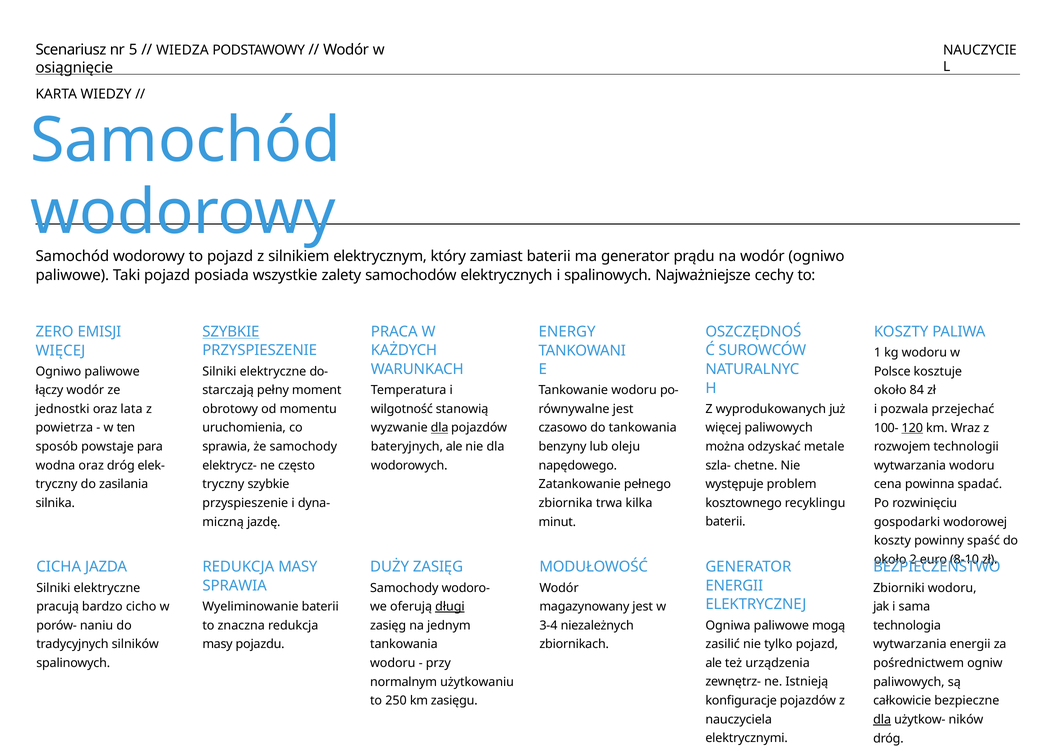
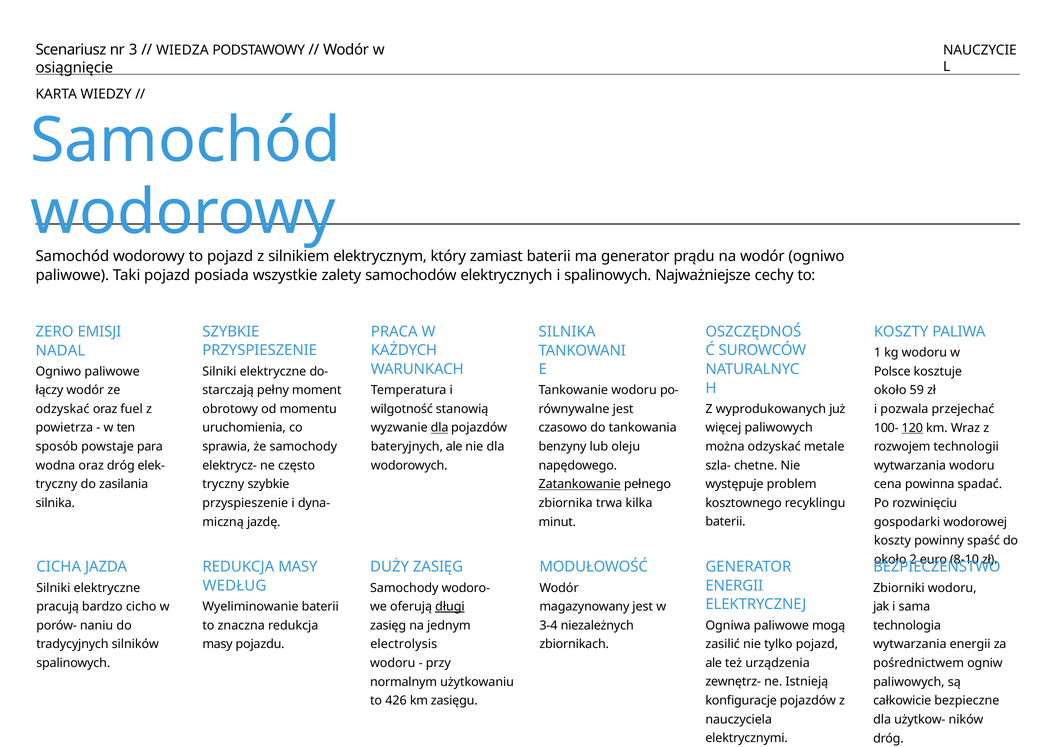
5: 5 -> 3 (133, 50)
SZYBKIE underline: present -> none (231, 332)
ENERGY: ENERGY -> SILNIKA (567, 332)
WIĘCEJ: WIĘCEJ -> NADAL (60, 350)
84: 84 -> 59 (917, 390)
jednostki: jednostki -> odzyskać (63, 409)
lata: lata -> fuel (132, 409)
Zatankowanie underline: none -> present (580, 484)
SPRAWIA: SPRAWIA -> WEDŁUG (234, 586)
tankowania: tankowania -> electrolysis (404, 644)
250: 250 -> 426 (396, 701)
dla underline: present -> none (882, 719)
